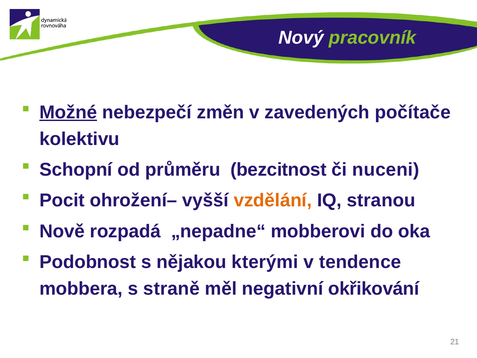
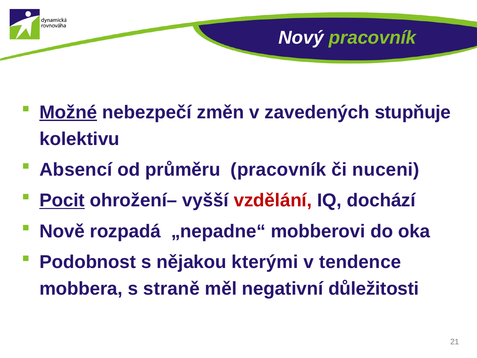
počítače: počítače -> stupňuje (413, 112)
Schopní: Schopní -> Absencí (76, 170)
průměru bezcitnost: bezcitnost -> pracovník (278, 170)
Pocit underline: none -> present (62, 200)
vzdělání colour: orange -> red (273, 200)
stranou: stranou -> dochází (381, 200)
okřikování: okřikování -> důležitosti (374, 289)
